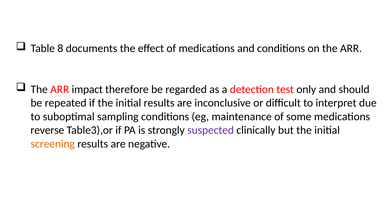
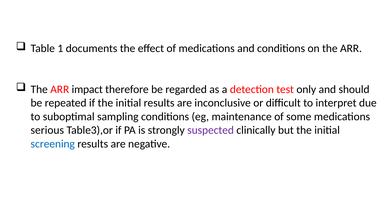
8: 8 -> 1 (60, 49)
reverse: reverse -> serious (47, 130)
screening colour: orange -> blue (53, 144)
